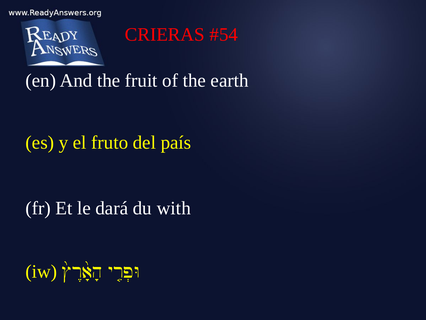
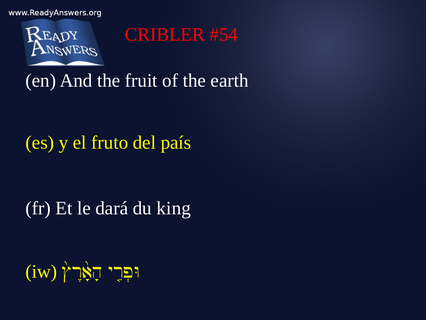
CRIERAS: CRIERAS -> CRIBLER (165, 35)
with: with -> king (174, 208)
